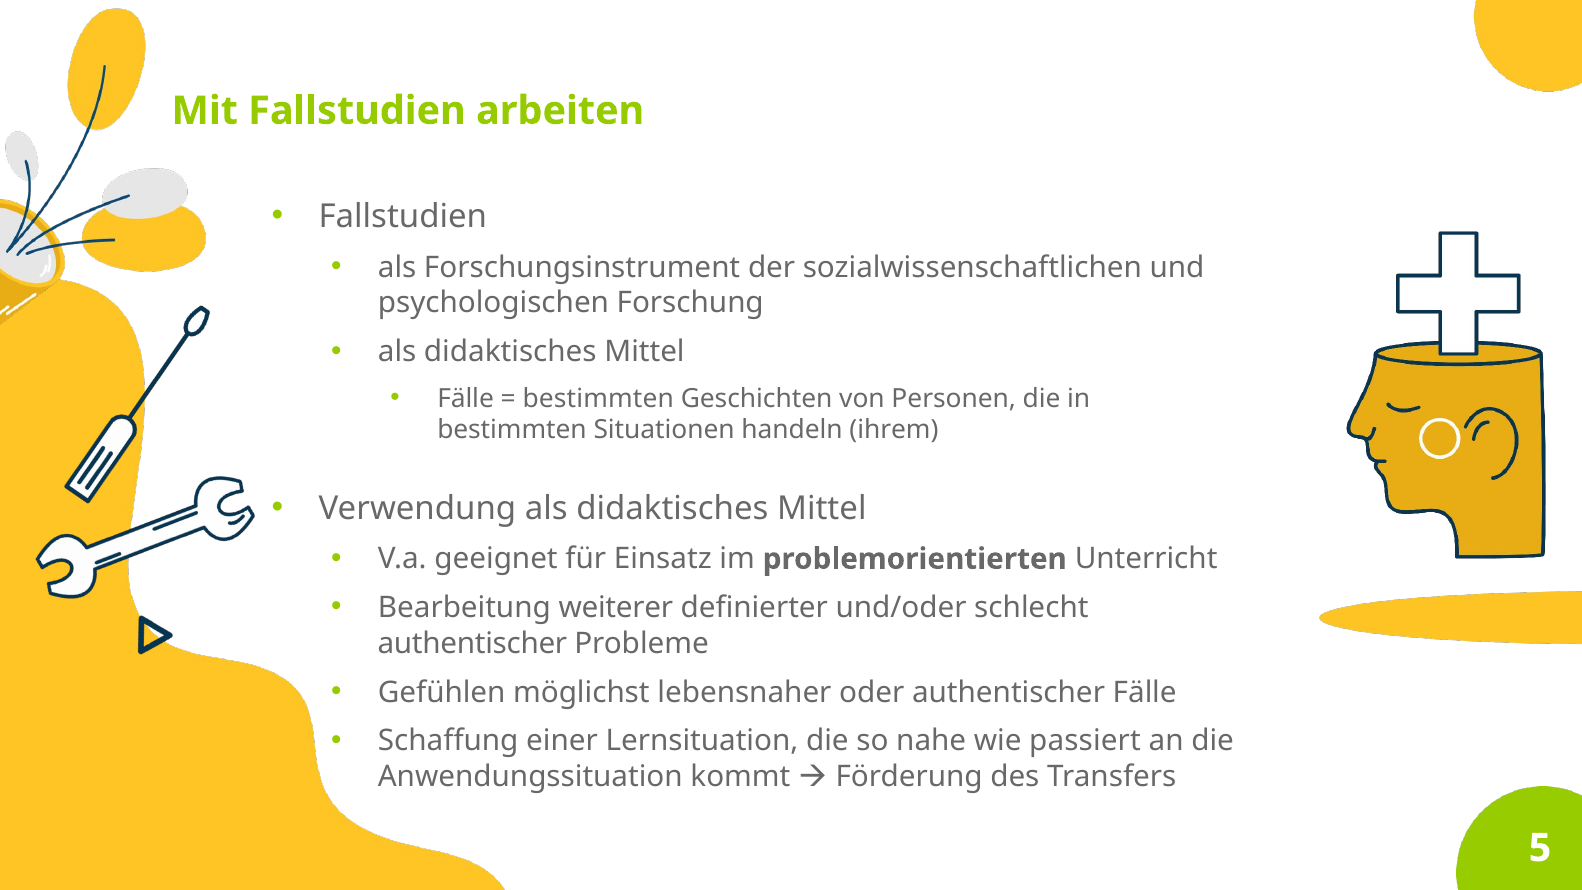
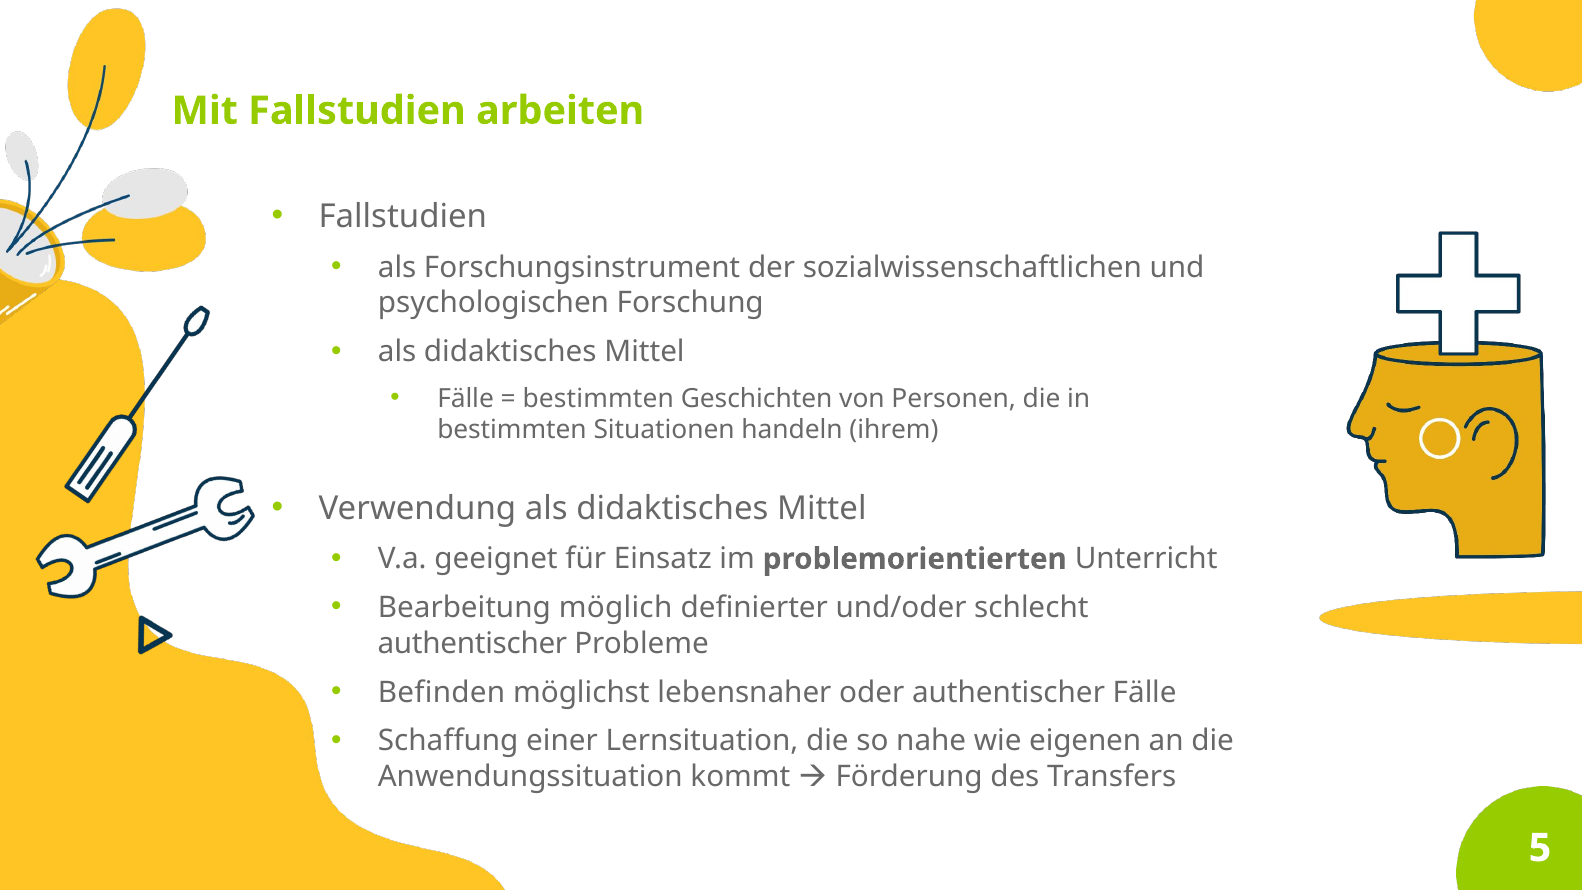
weiterer: weiterer -> möglich (616, 608)
Gefühlen: Gefühlen -> Befinden (442, 692)
passiert: passiert -> eigenen (1085, 741)
